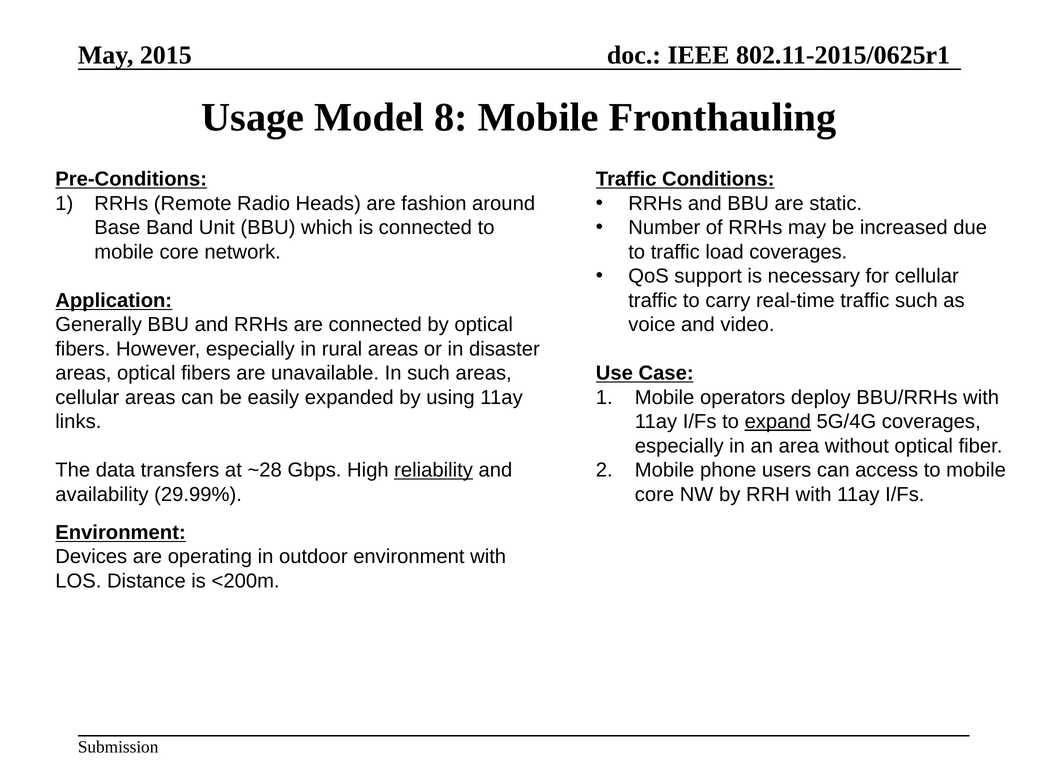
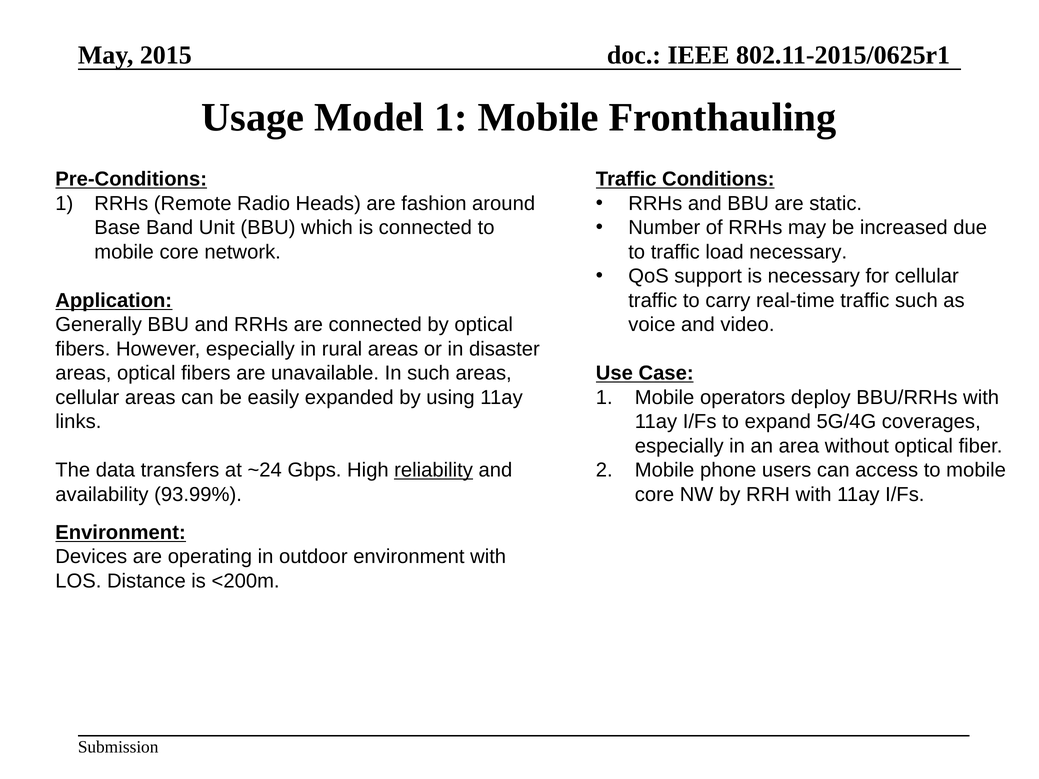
Model 8: 8 -> 1 (451, 118)
load coverages: coverages -> necessary (798, 252)
expand underline: present -> none (778, 422)
~28: ~28 -> ~24 (265, 470)
29.99%: 29.99% -> 93.99% (198, 495)
